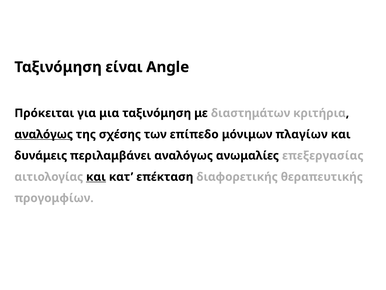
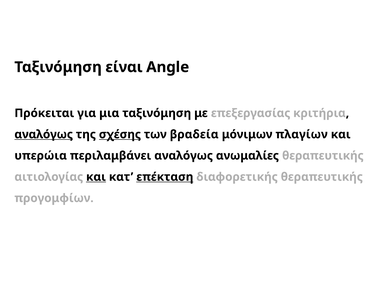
διαστημάτων: διαστημάτων -> επεξεργασίας (251, 113)
σχέσης underline: none -> present (120, 134)
επίπεδο: επίπεδο -> βραδεία (194, 134)
δυνάμεις: δυνάμεις -> υπερώια (41, 155)
ανωμαλίες επεξεργασίας: επεξεργασίας -> θεραπευτικής (323, 155)
επέκταση underline: none -> present (165, 177)
